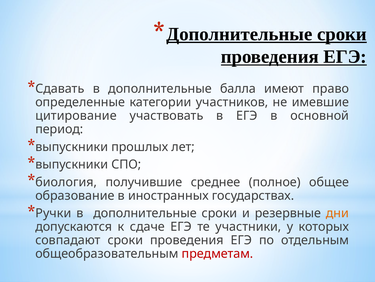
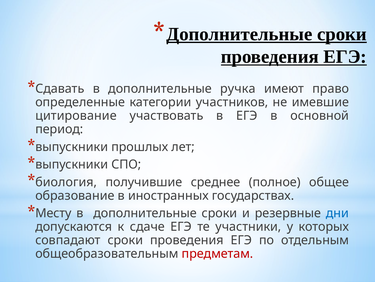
балла: балла -> ручка (238, 89)
Ручки: Ручки -> Месту (53, 213)
дни colour: orange -> blue (337, 213)
